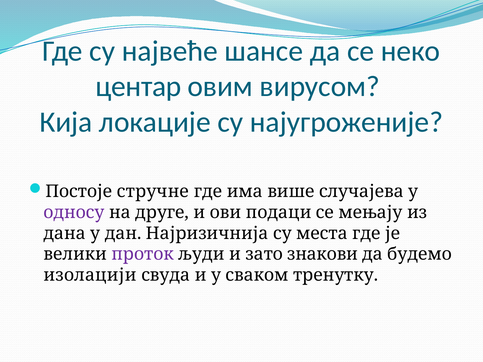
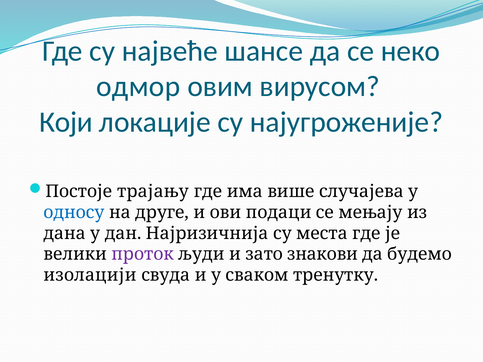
центар: центар -> одмор (138, 87)
Кија: Кија -> Који (66, 122)
стручне: стручне -> трајању (153, 191)
односу colour: purple -> blue (74, 212)
